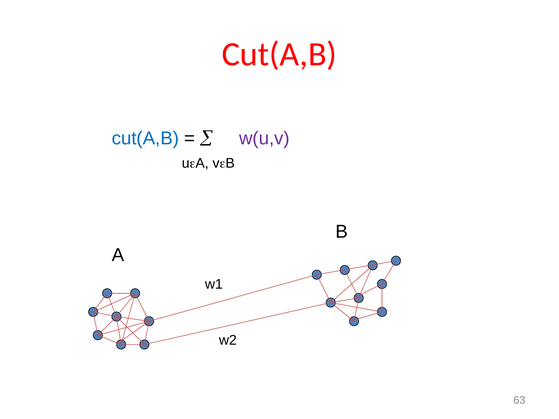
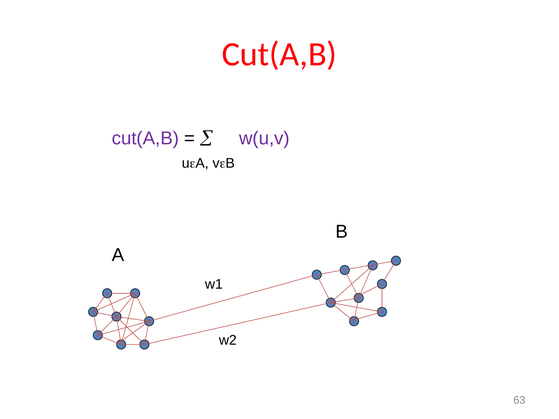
cut(A,B colour: blue -> purple (145, 138)
